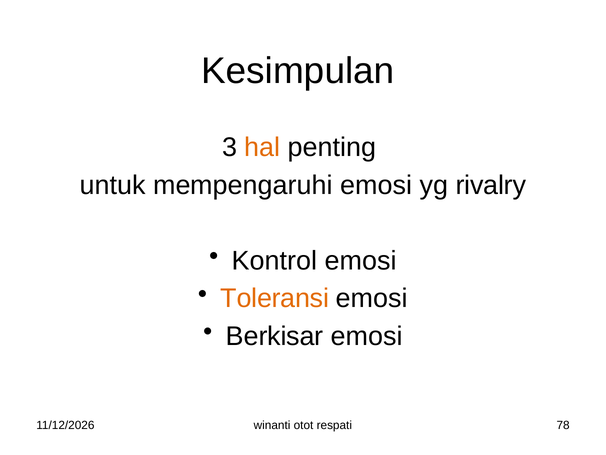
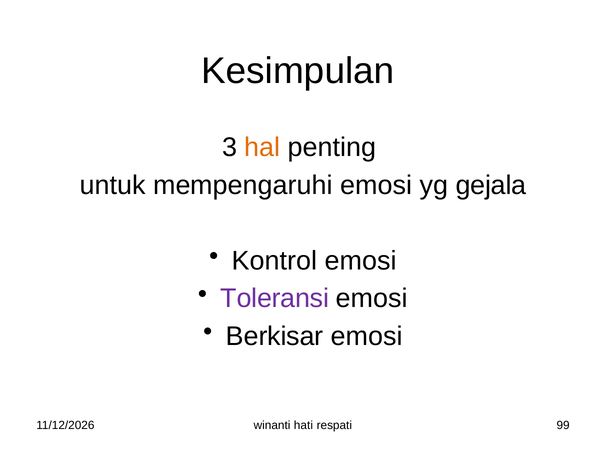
rivalry: rivalry -> gejala (491, 185)
Toleransi colour: orange -> purple (275, 298)
otot: otot -> hati (303, 425)
78: 78 -> 99 (563, 425)
